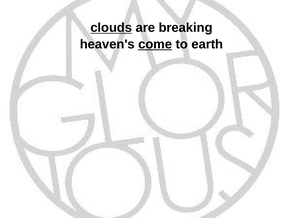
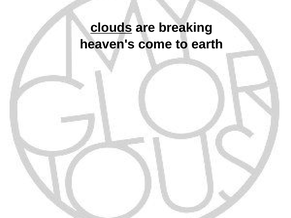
come underline: present -> none (155, 44)
